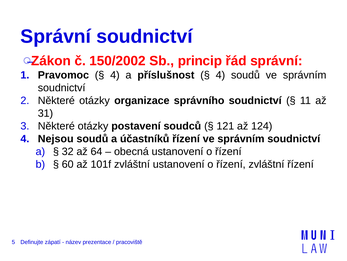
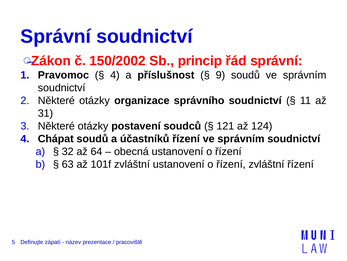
4: 4 -> 9 (220, 75)
Nejsou: Nejsou -> Chápat (56, 139)
60: 60 -> 63 (68, 164)
